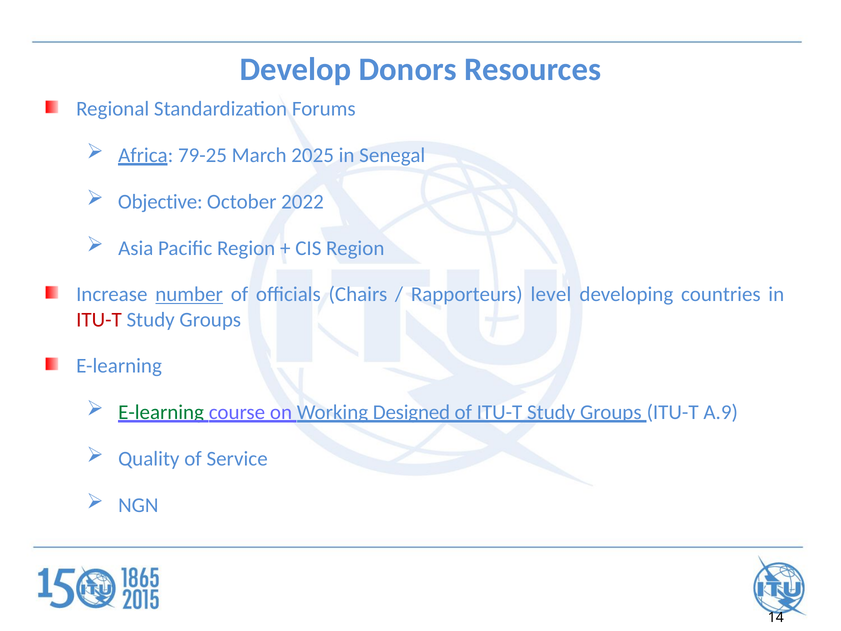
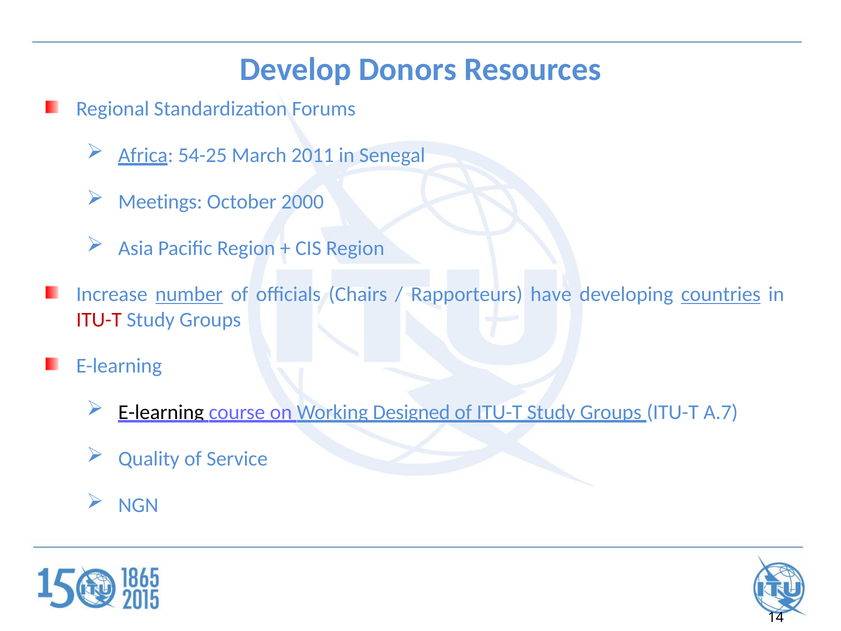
79-25: 79-25 -> 54-25 (203, 155)
2025: 2025 -> 2011 (313, 155)
Objective: Objective -> Meetings (160, 202)
2022: 2022 -> 2000 (302, 202)
level: level -> have (551, 294)
countries underline: none -> present (721, 294)
E-learning colour: green -> black (161, 412)
A.9: A.9 -> A.7 (721, 412)
